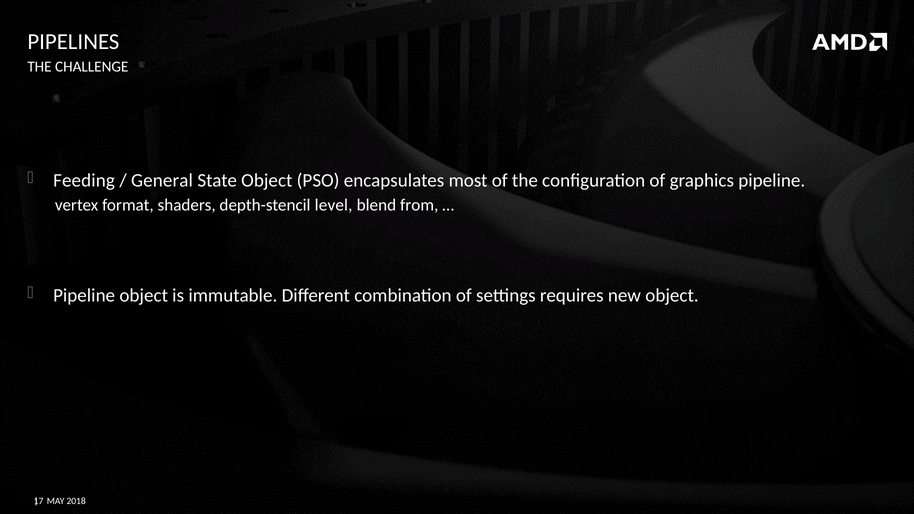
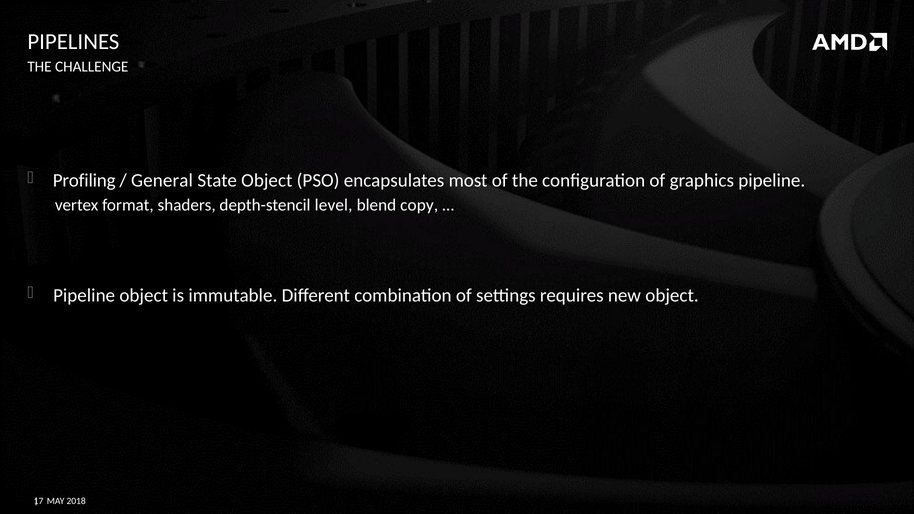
Feeding: Feeding -> Profiling (84, 181)
from: from -> copy (419, 205)
